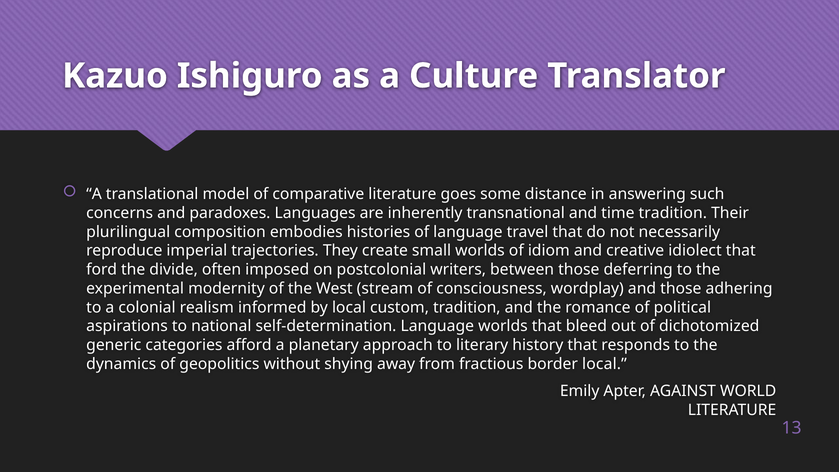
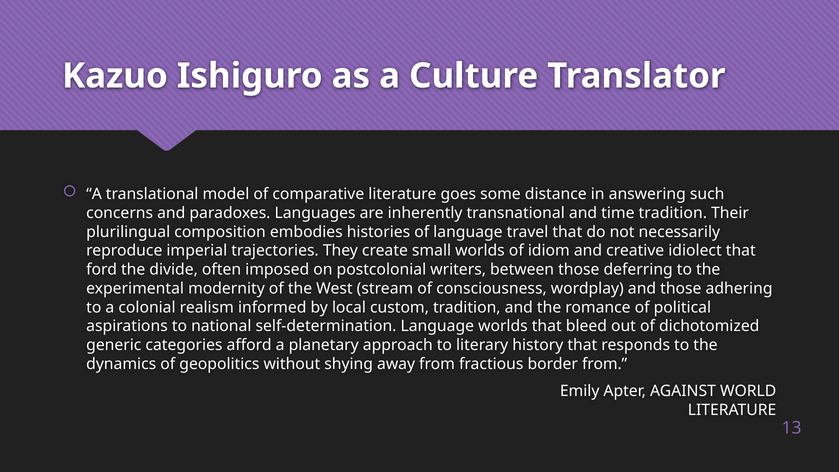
border local: local -> from (605, 364)
